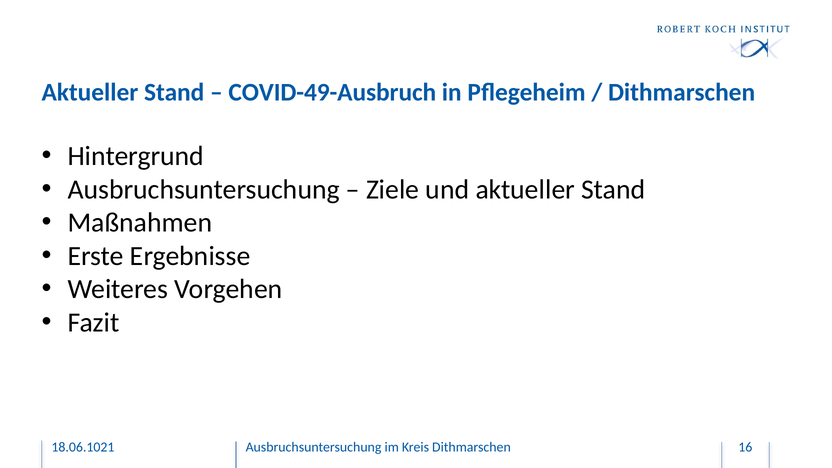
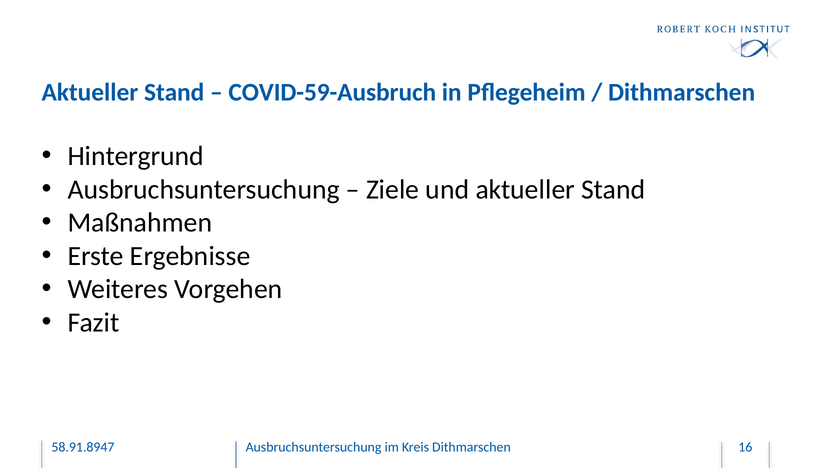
COVID-49-Ausbruch: COVID-49-Ausbruch -> COVID-59-Ausbruch (332, 92)
18.06.1021: 18.06.1021 -> 58.91.8947 (83, 447)
